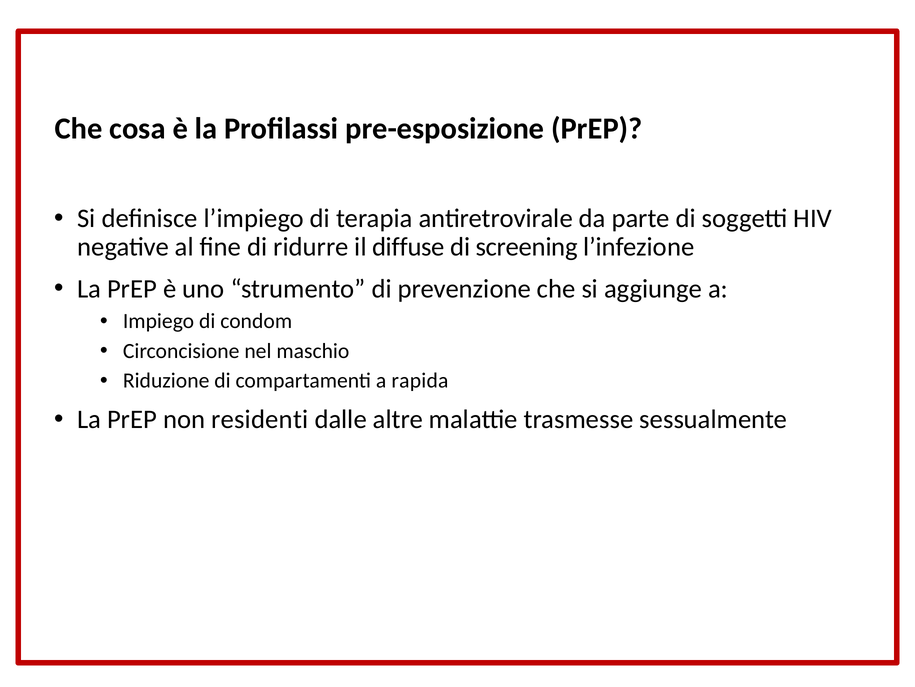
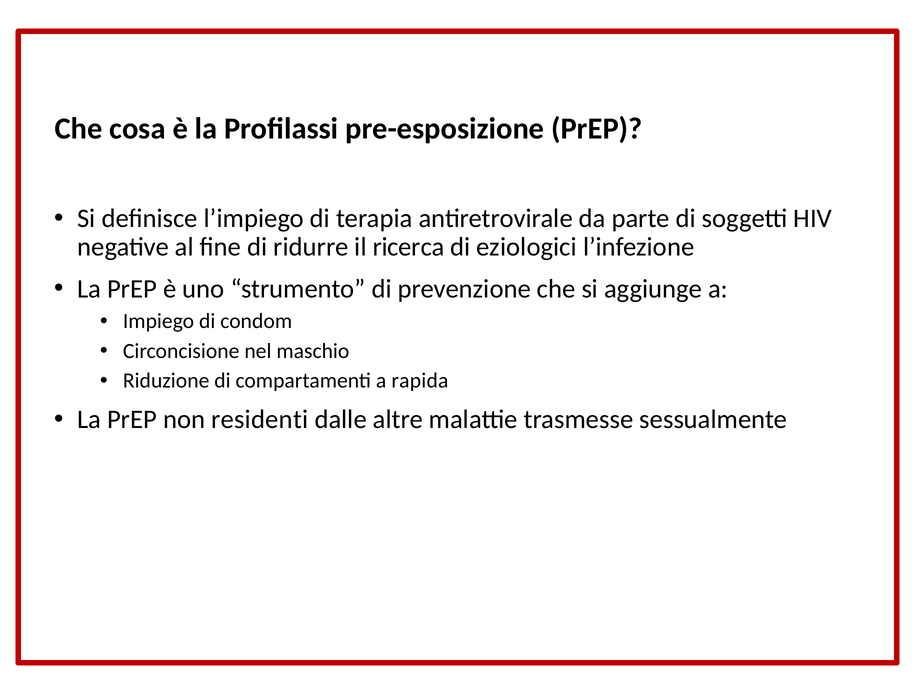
diffuse: diffuse -> ricerca (408, 247)
screening: screening -> eziologici (526, 247)
